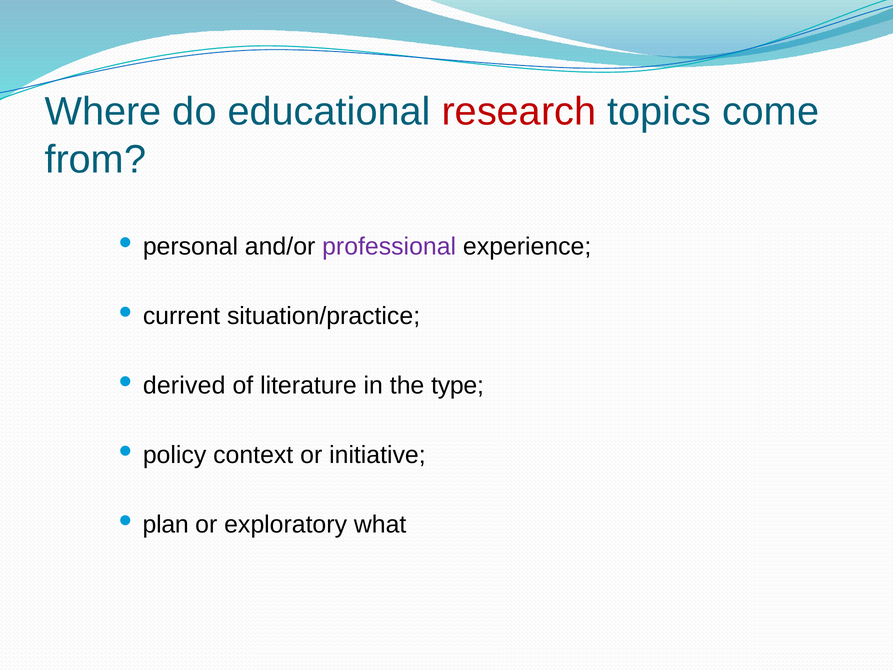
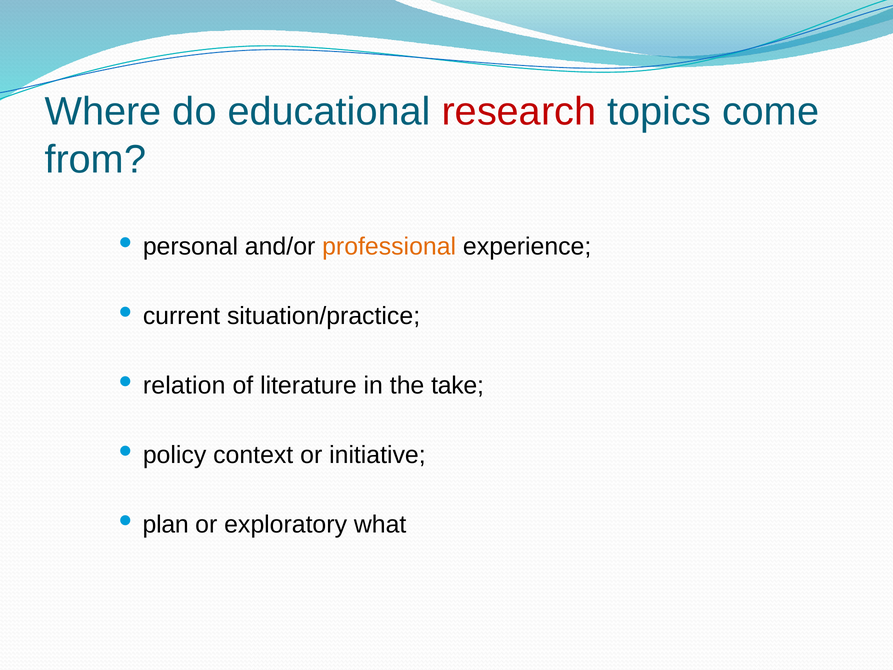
professional colour: purple -> orange (389, 246)
derived: derived -> relation (184, 385)
type: type -> take (458, 385)
